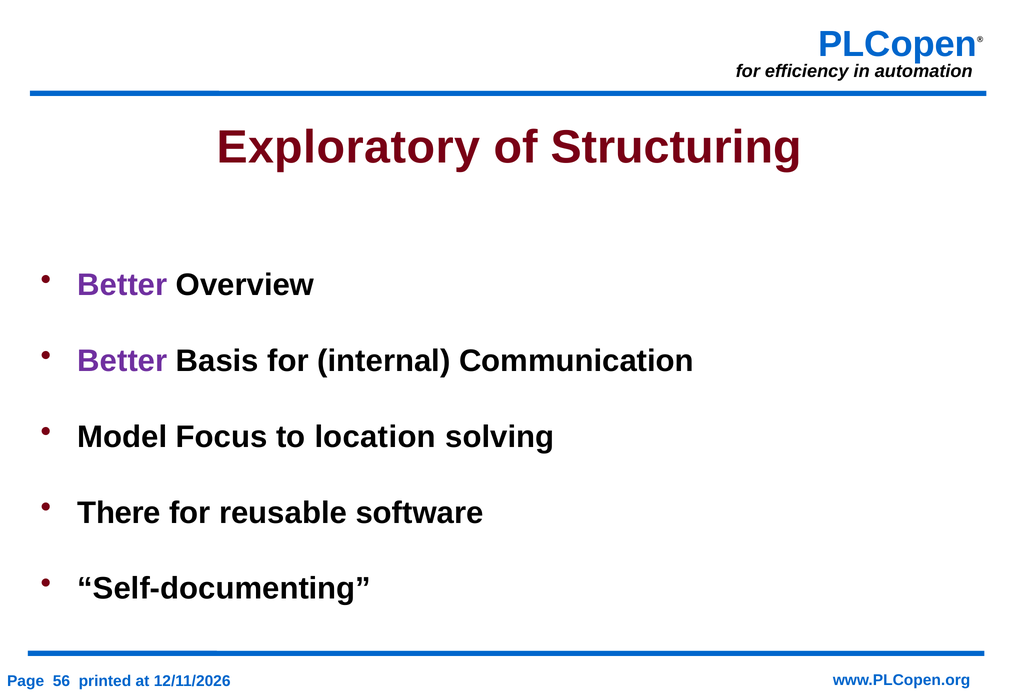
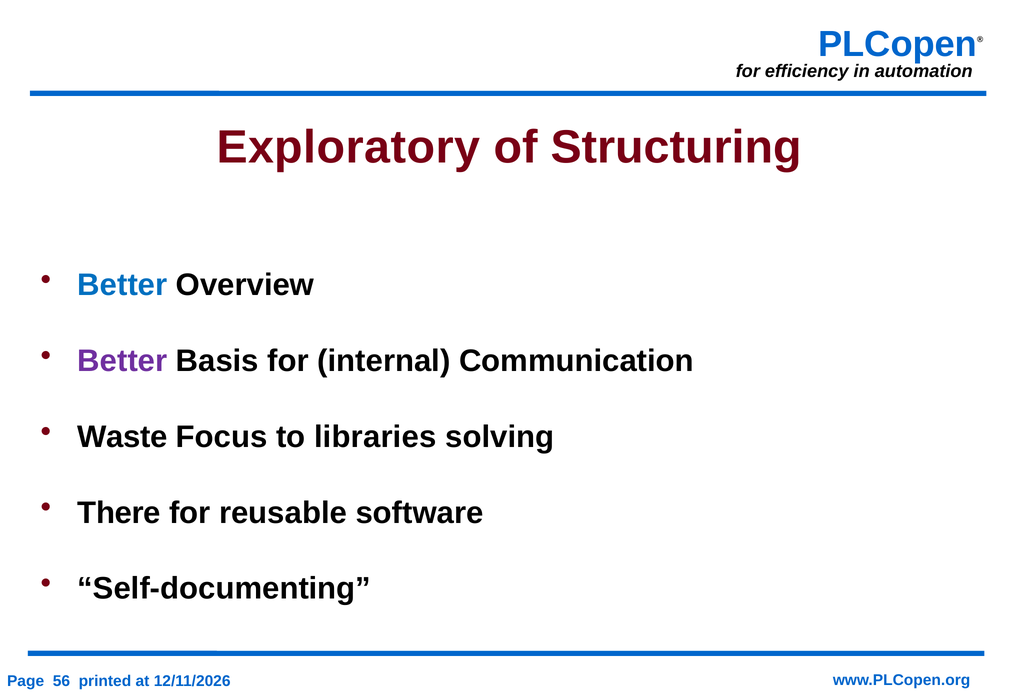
Better colour: purple -> blue (122, 285)
Model: Model -> Waste (123, 437)
location: location -> libraries (375, 437)
